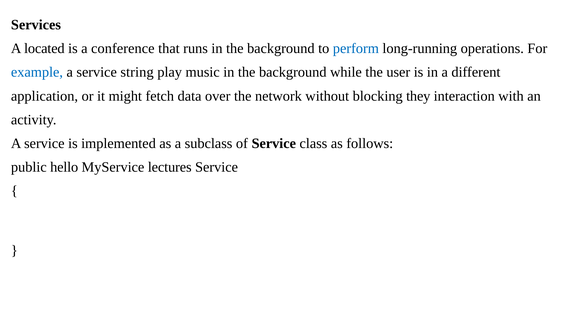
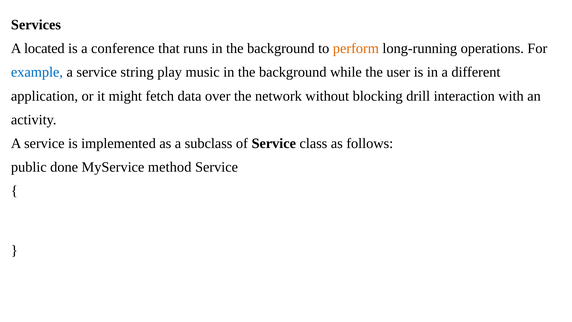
perform colour: blue -> orange (356, 48)
they: they -> drill (418, 96)
hello: hello -> done (64, 167)
lectures: lectures -> method (170, 167)
